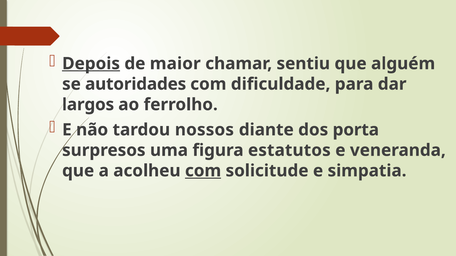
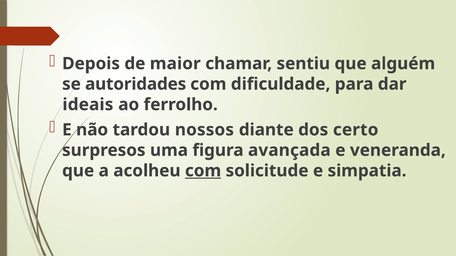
Depois underline: present -> none (91, 64)
largos: largos -> ideais (88, 105)
porta: porta -> certo (356, 130)
estatutos: estatutos -> avançada (289, 151)
